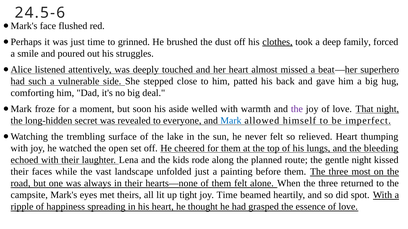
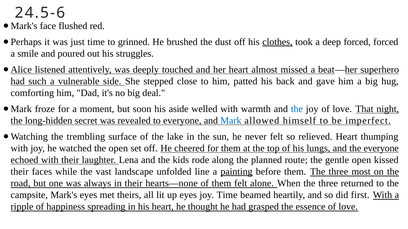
deep family: family -> forced (357, 42)
the colour: purple -> blue (297, 109)
the bleeding: bleeding -> everyone (381, 149)
gentle night: night -> open (361, 160)
unfolded just: just -> line (202, 172)
painting underline: none -> present (237, 172)
up tight: tight -> eyes (188, 195)
spot: spot -> first (360, 195)
